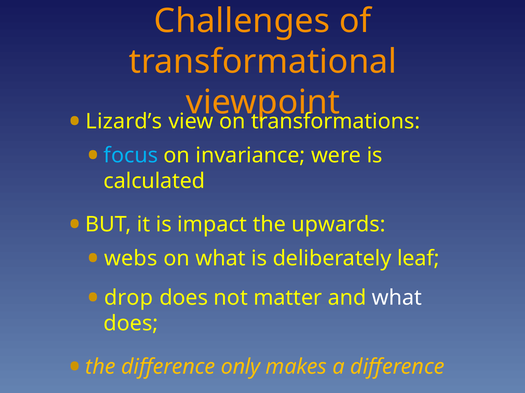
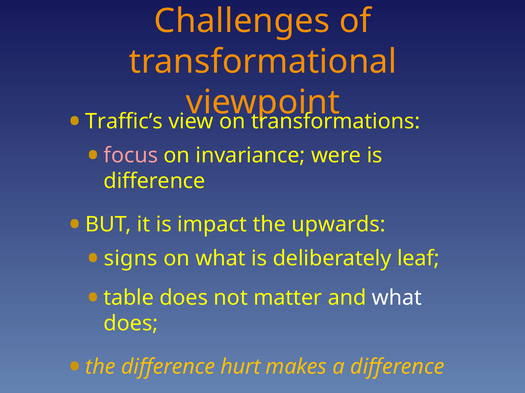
Lizard’s: Lizard’s -> Traffic’s (124, 122)
focus colour: light blue -> pink (131, 156)
calculated: calculated -> difference (154, 181)
webs: webs -> signs (131, 259)
drop: drop -> table (129, 298)
only: only -> hurt (241, 368)
